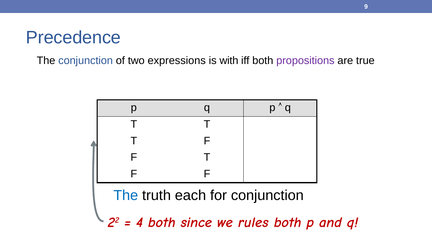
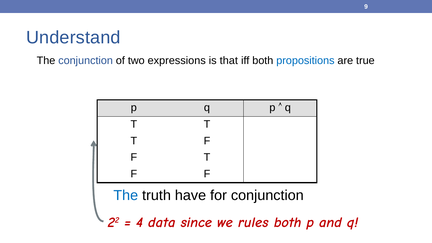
Precedence: Precedence -> Understand (73, 38)
with: with -> that (229, 61)
propositions colour: purple -> blue (305, 61)
each: each -> have (191, 195)
4 both: both -> data (162, 222)
